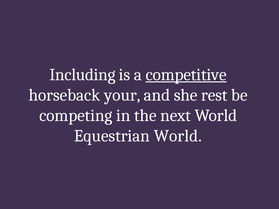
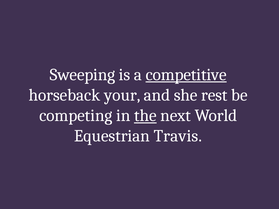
Including: Including -> Sweeping (82, 75)
the underline: none -> present (145, 116)
Equestrian World: World -> Travis (178, 136)
